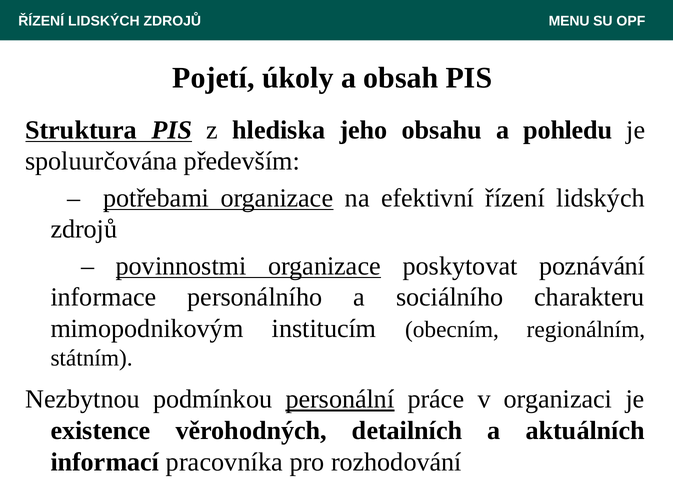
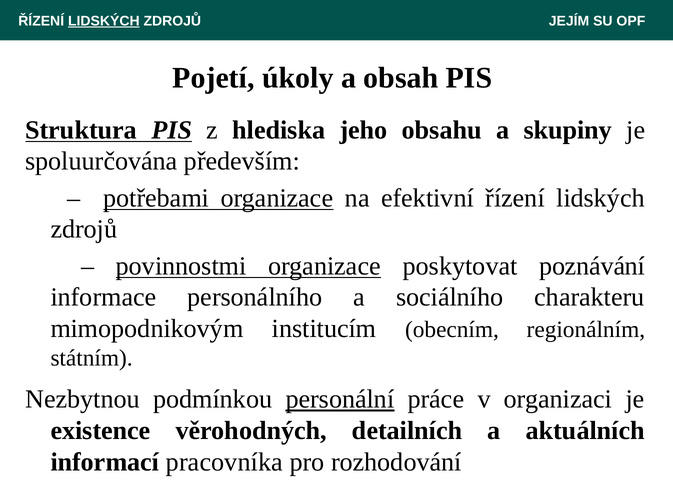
LIDSKÝCH underline: none -> present (104, 21)
MENU: MENU -> JEJÍM (569, 21)
pohledu: pohledu -> skupiny (568, 130)
